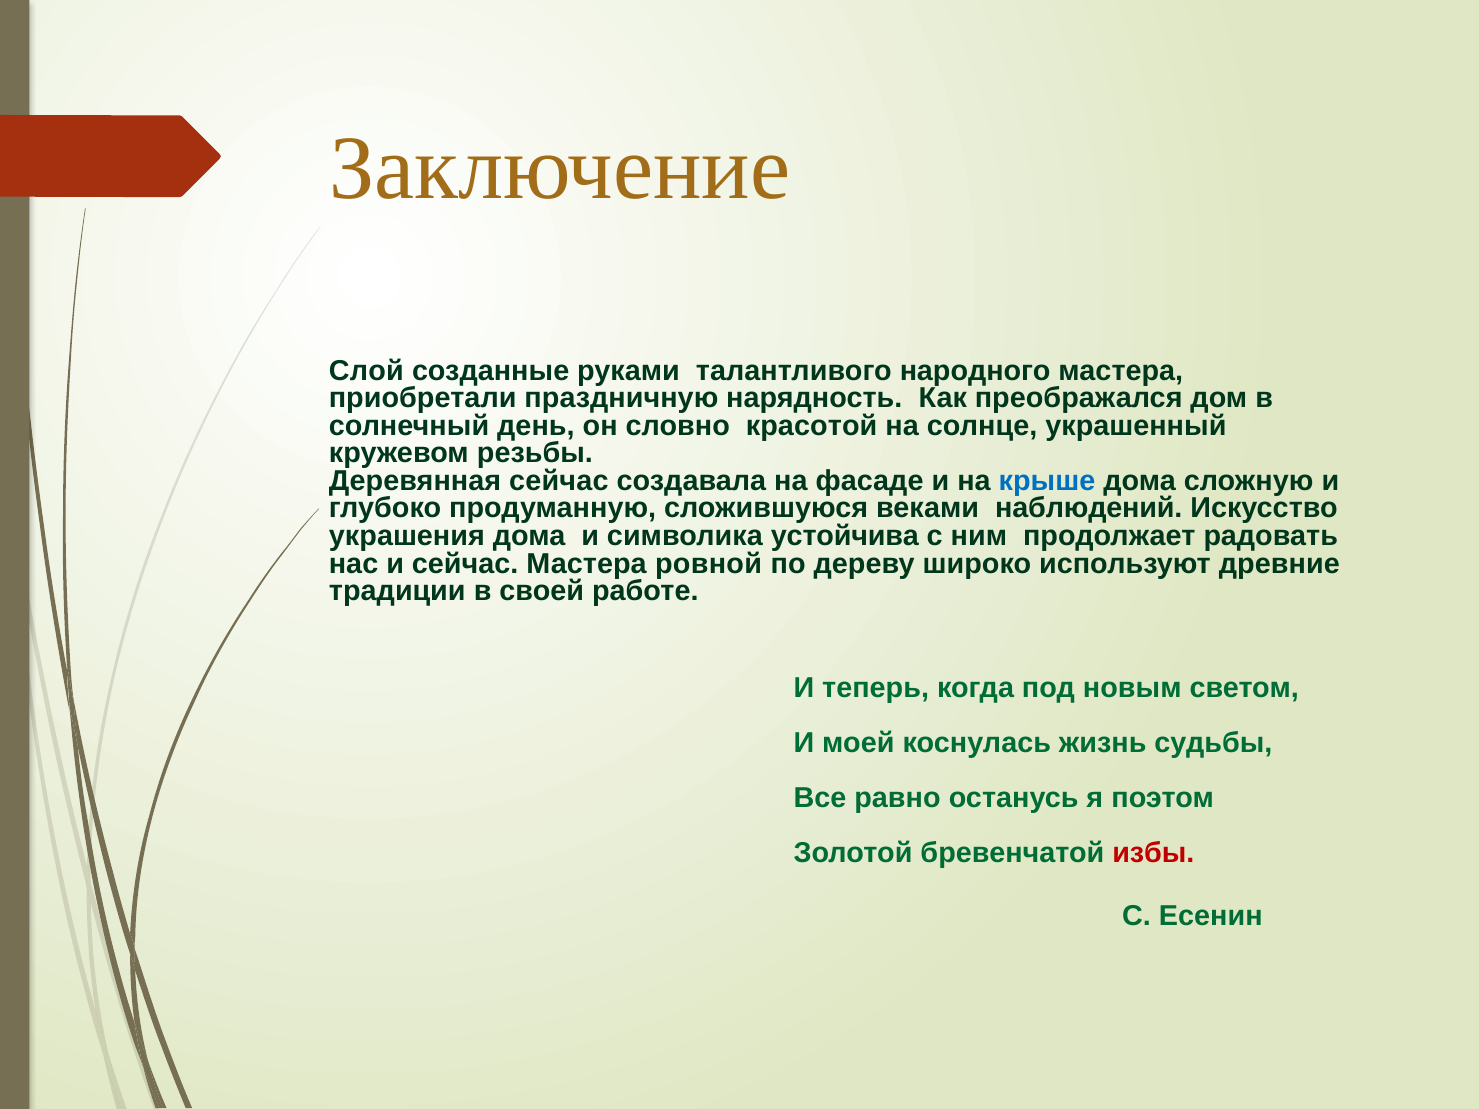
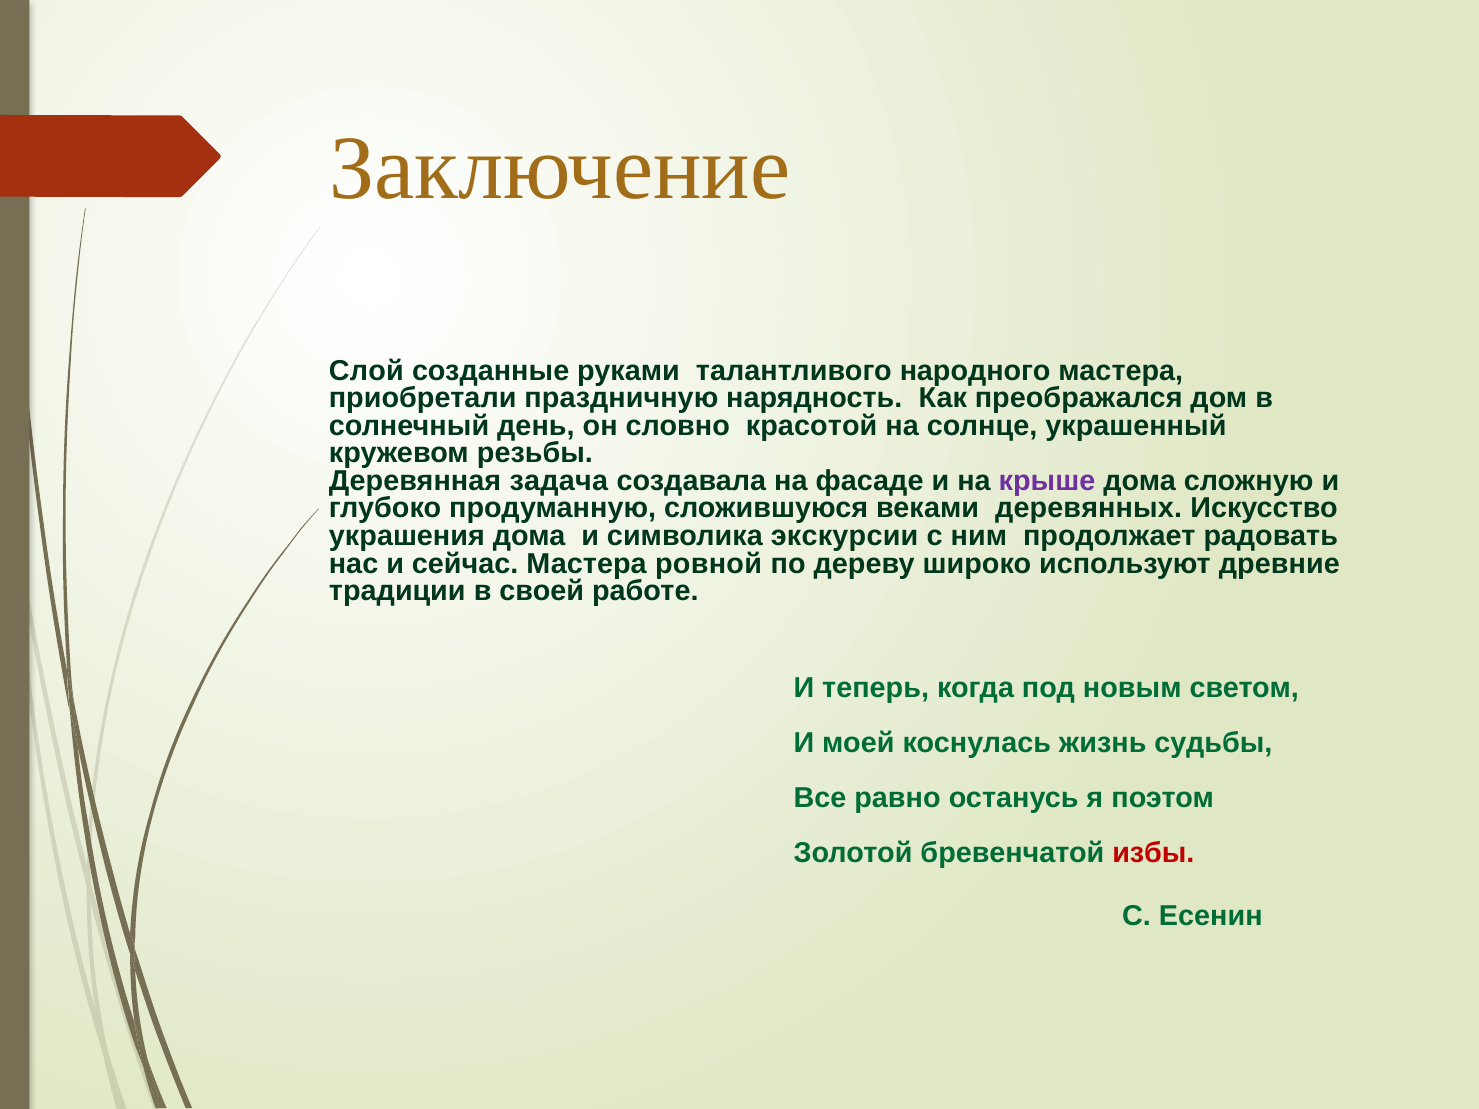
Деревянная сейчас: сейчас -> задача (559, 481)
крыше colour: blue -> purple (1047, 481)
наблюдений: наблюдений -> деревянных (1089, 509)
устойчива: устойчива -> экскурсии (845, 536)
